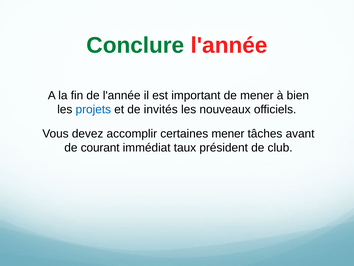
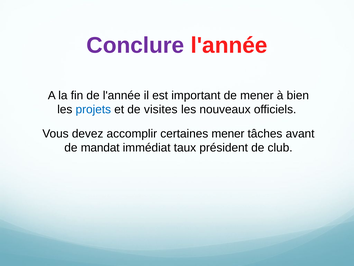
Conclure colour: green -> purple (135, 45)
invités: invités -> visites (161, 109)
courant: courant -> mandat (100, 148)
